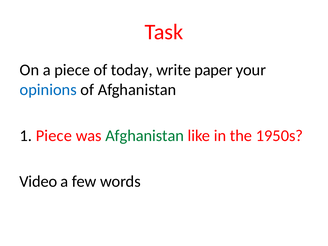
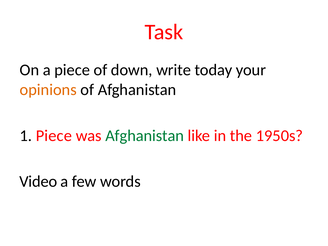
today: today -> down (132, 70)
paper: paper -> today (213, 70)
opinions colour: blue -> orange (48, 90)
